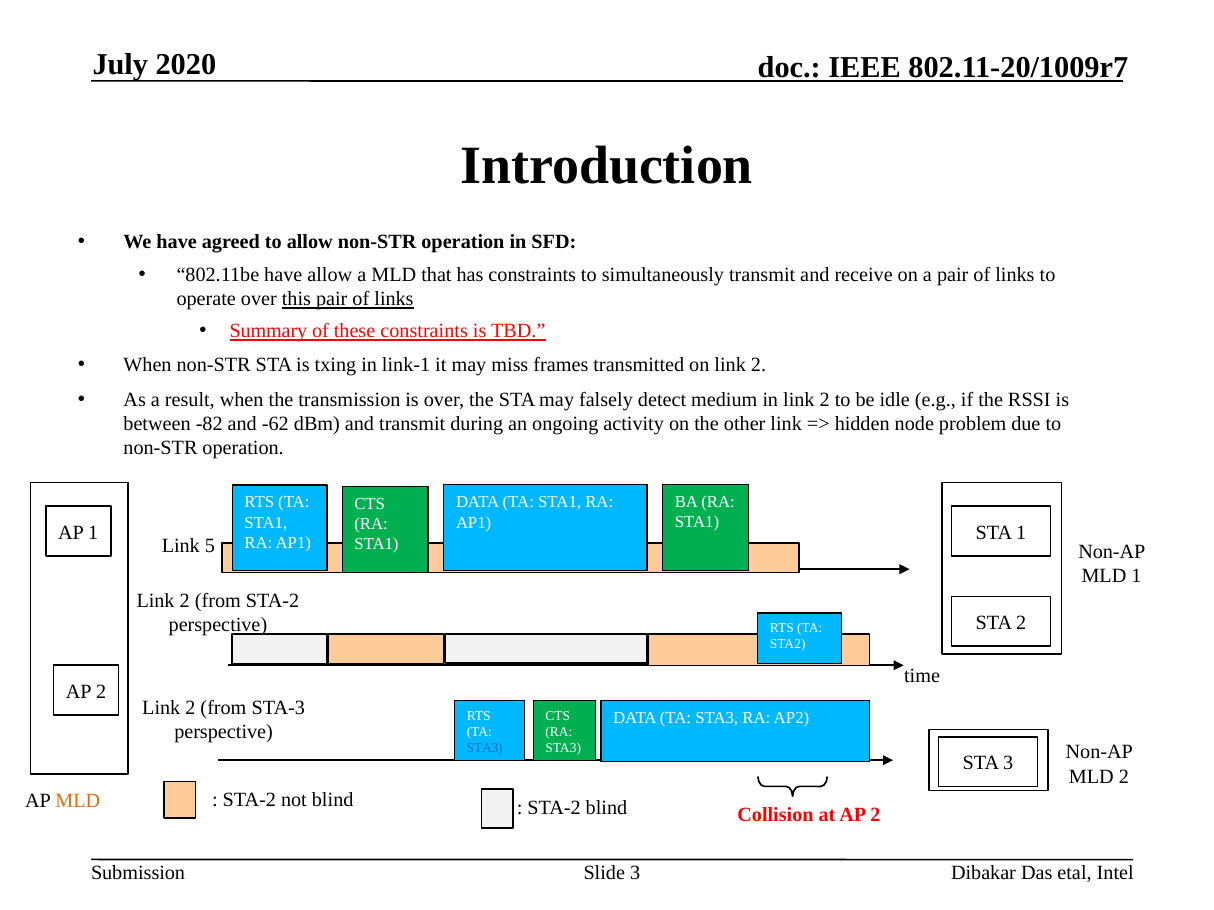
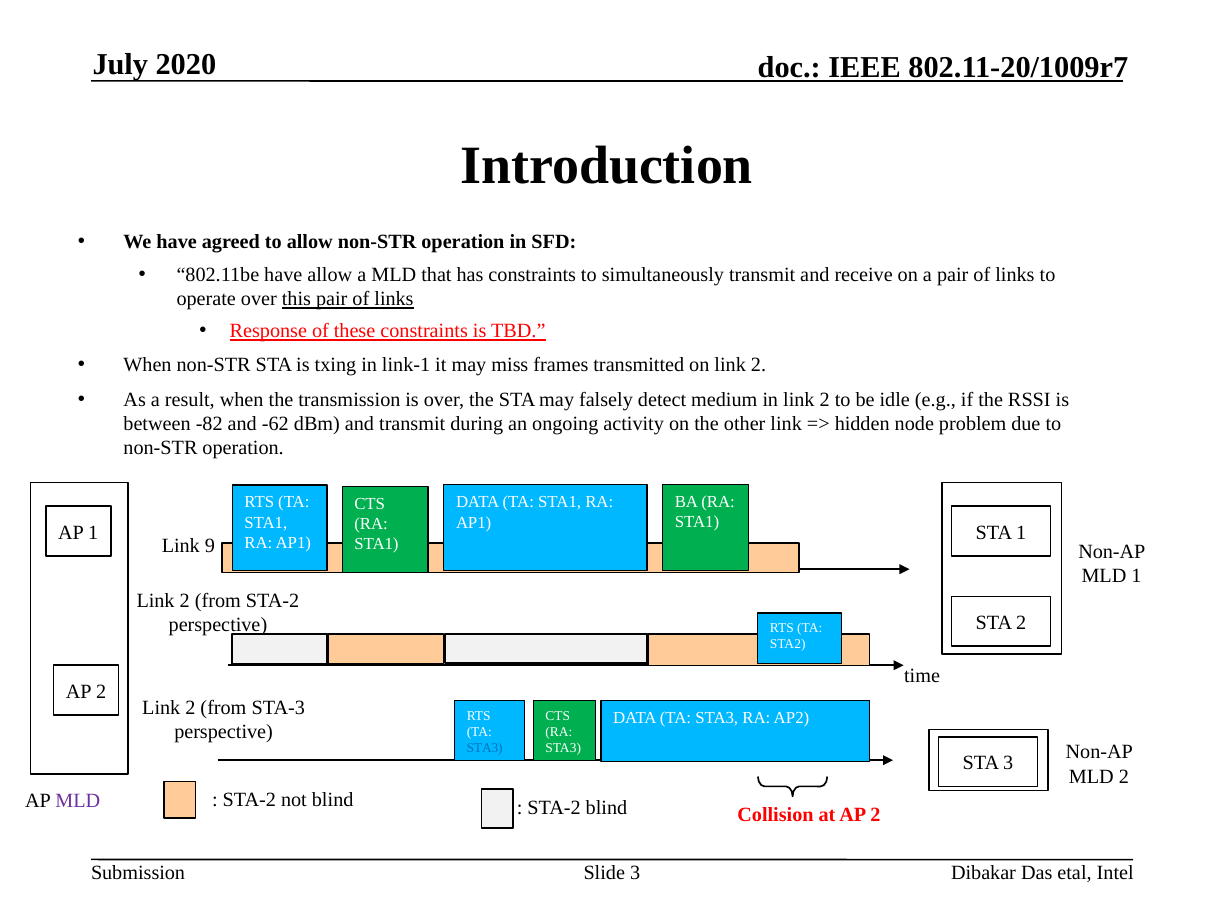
Summary: Summary -> Response (268, 331)
5: 5 -> 9 (210, 546)
MLD colour: orange -> purple (78, 801)
